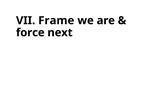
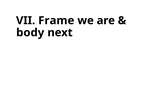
force: force -> body (30, 33)
